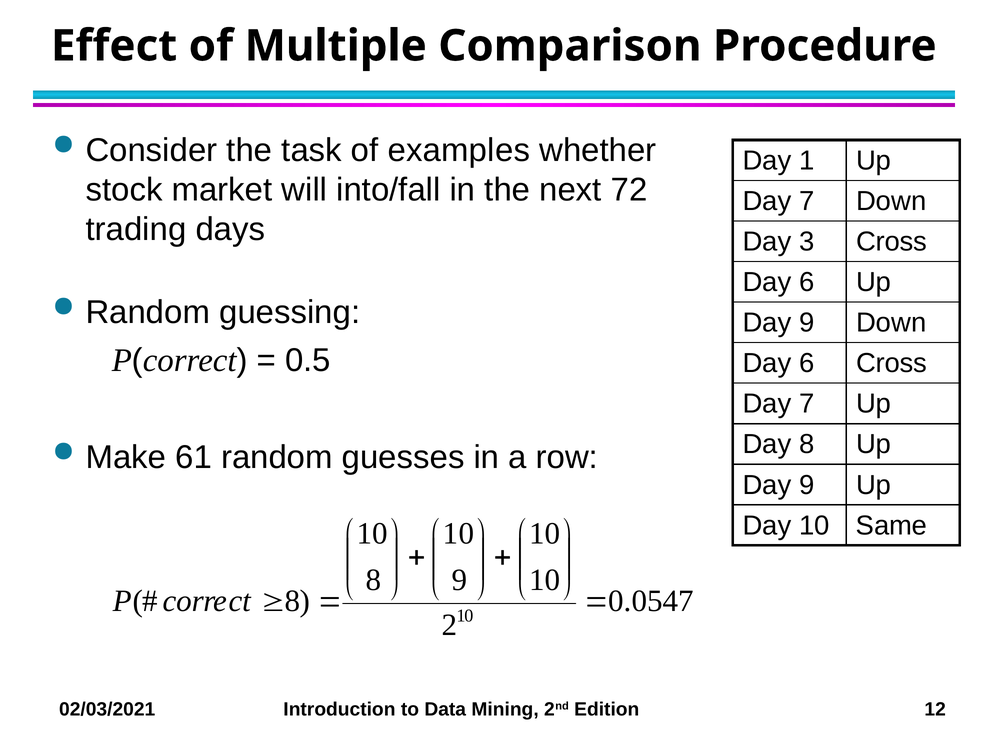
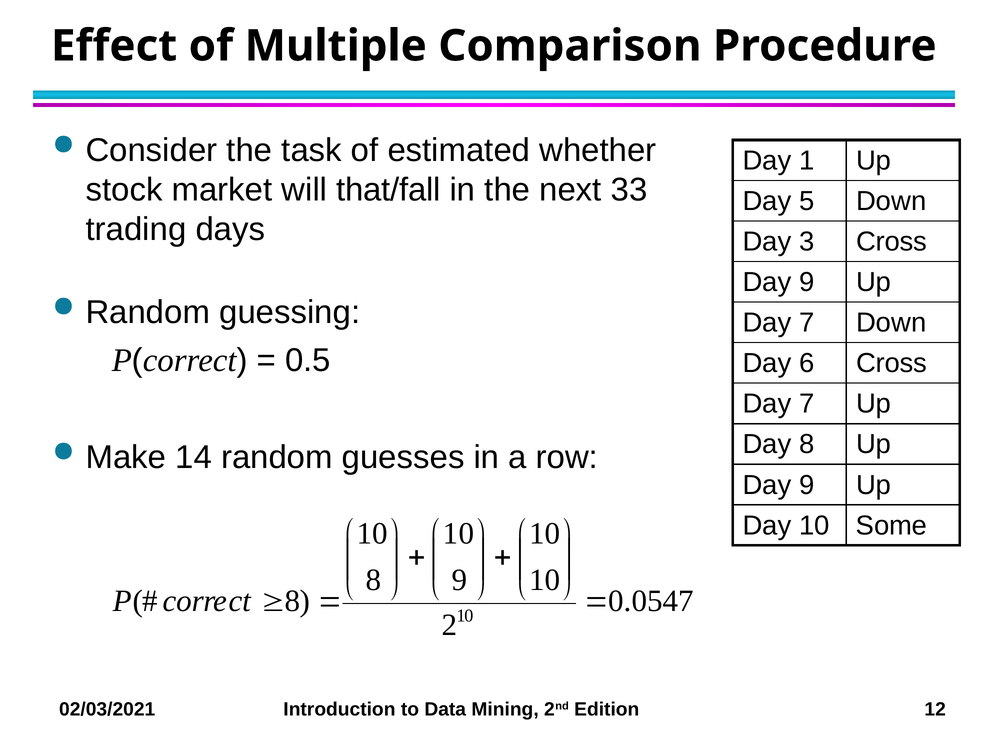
examples: examples -> estimated (459, 150)
into/fall: into/fall -> that/fall (389, 190)
72: 72 -> 33 (629, 190)
7: 7 -> 5 (807, 201)
6: 6 -> 9 (807, 282)
9: 9 -> 7 (807, 323)
61: 61 -> 14 (194, 457)
Same: Same -> Some (891, 525)
